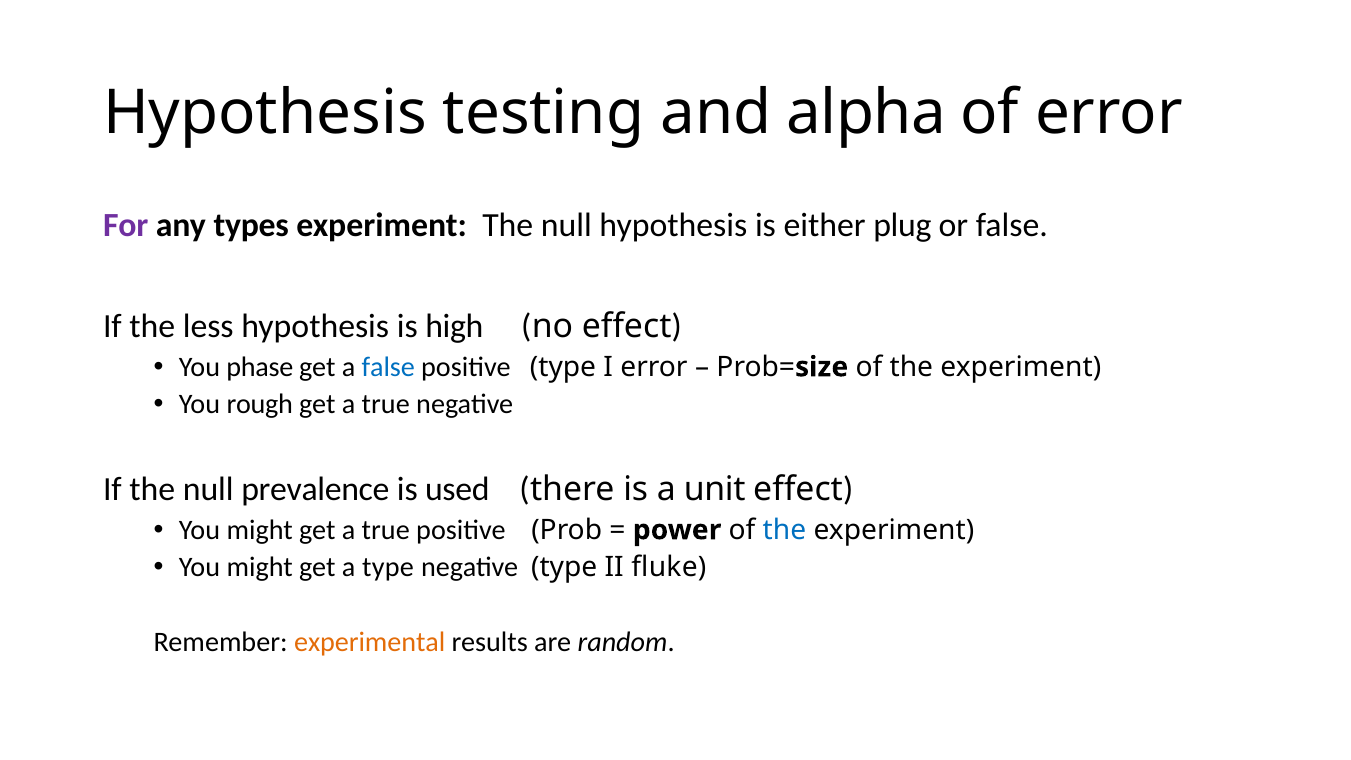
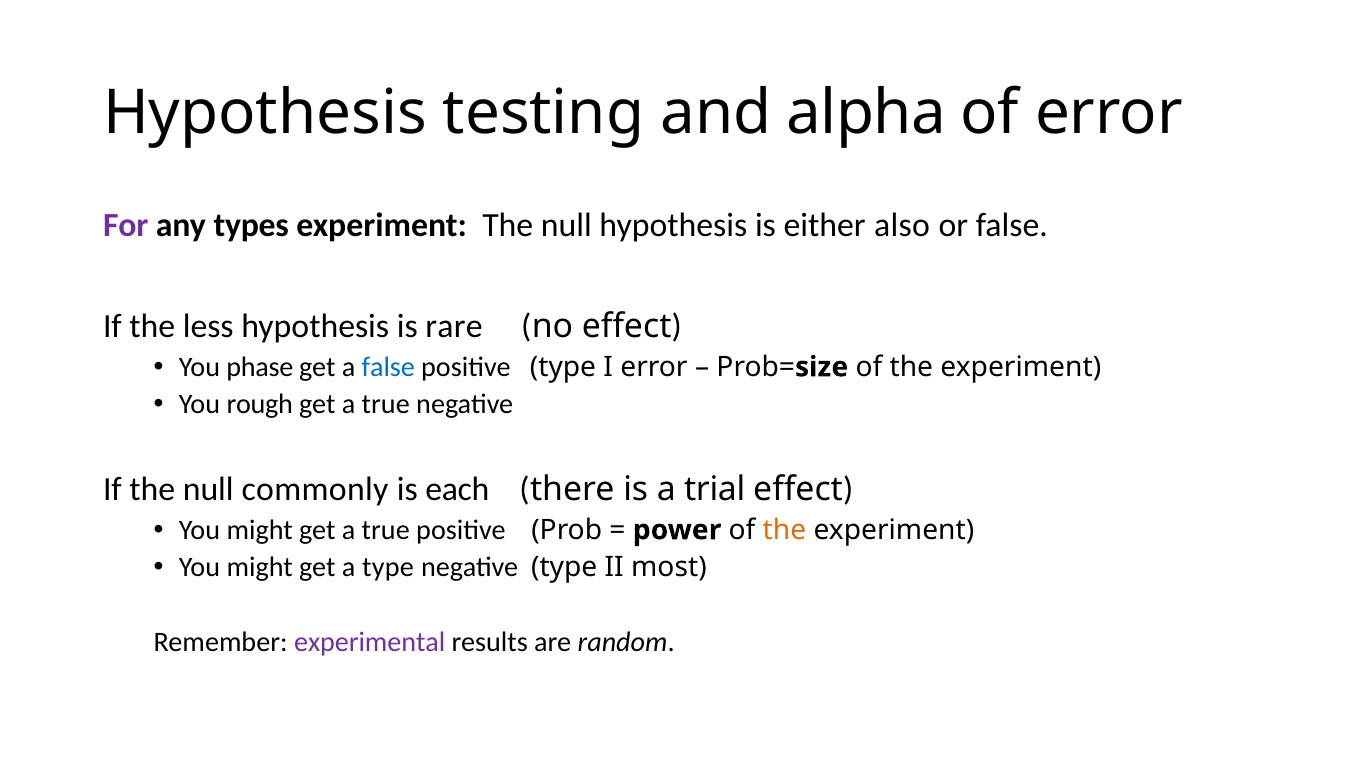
plug: plug -> also (902, 225)
high: high -> rare (454, 326)
prevalence: prevalence -> commonly (315, 489)
used: used -> each (457, 489)
unit: unit -> trial (715, 489)
the colour: blue -> orange (784, 530)
fluke: fluke -> most (669, 567)
experimental colour: orange -> purple (370, 642)
